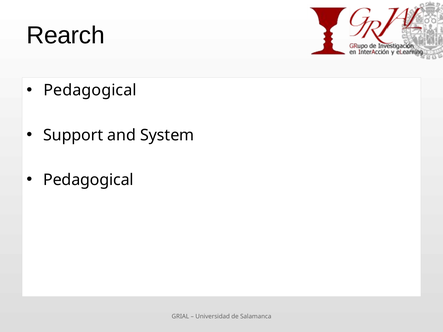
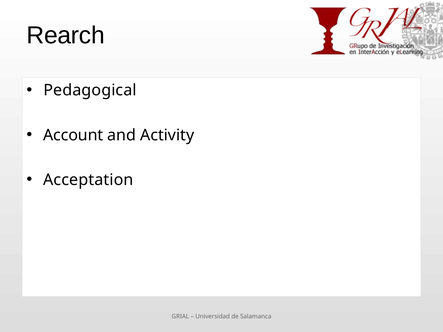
Support: Support -> Account (73, 135)
System: System -> Activity (167, 135)
Pedagogical: Pedagogical -> Acceptation (88, 180)
